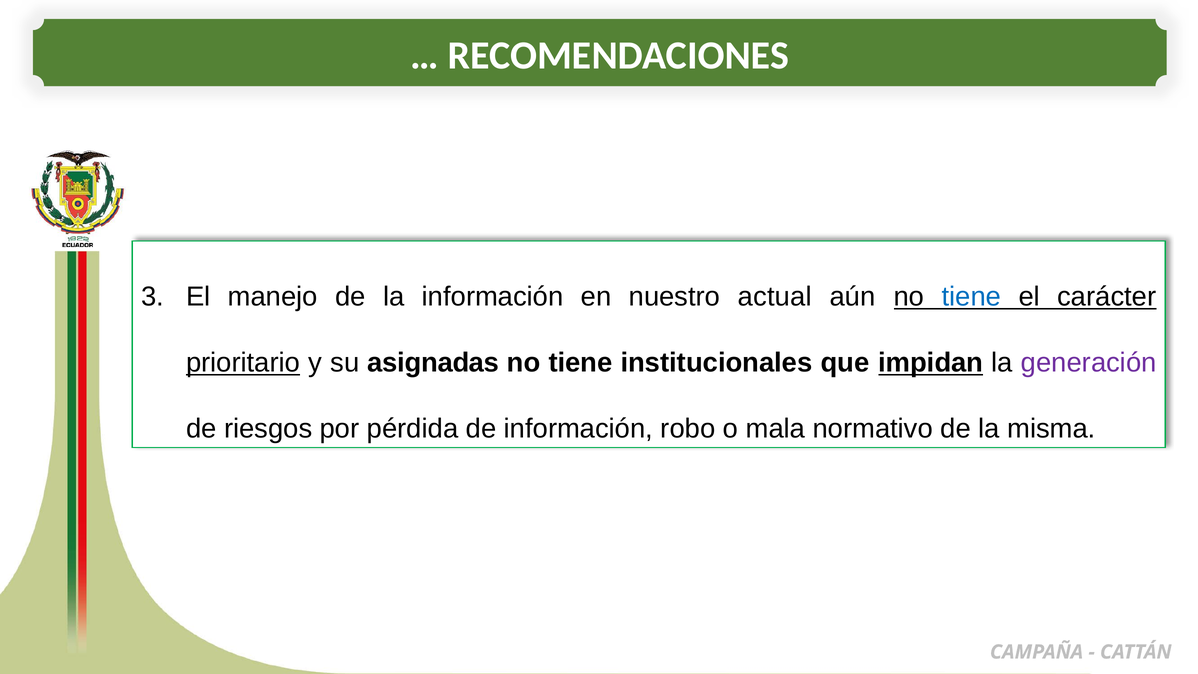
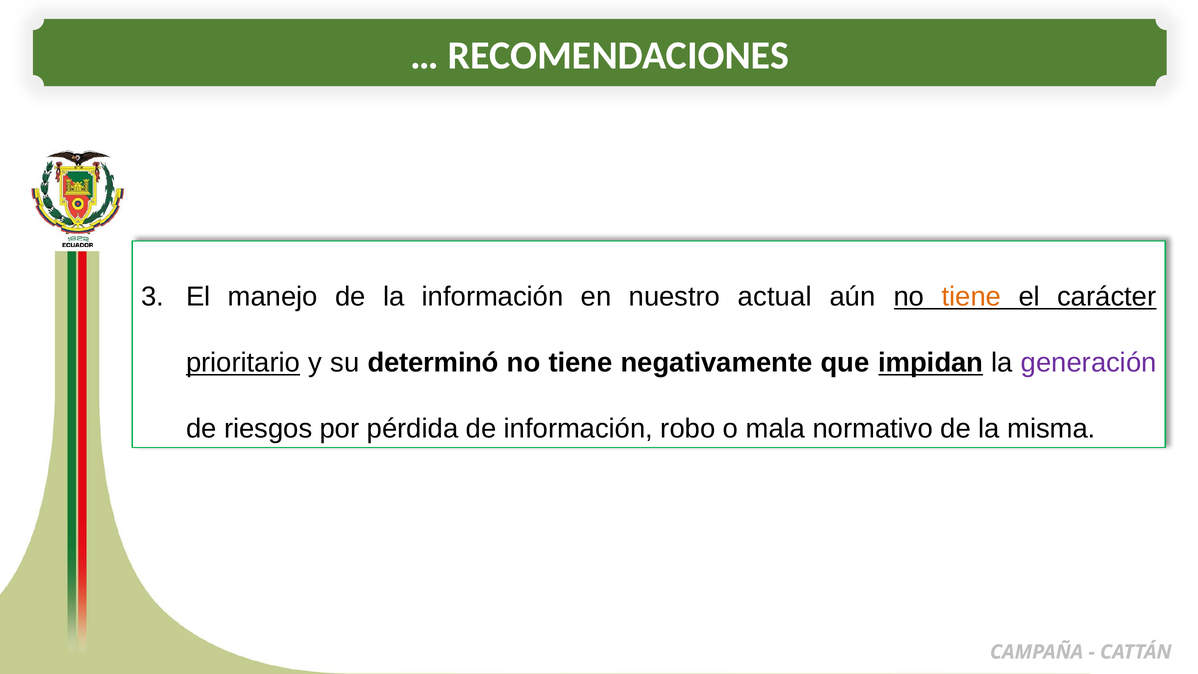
tiene colour: blue -> orange (971, 297)
asignadas: asignadas -> determinó (433, 363)
institucionales: institucionales -> negativamente (717, 363)
